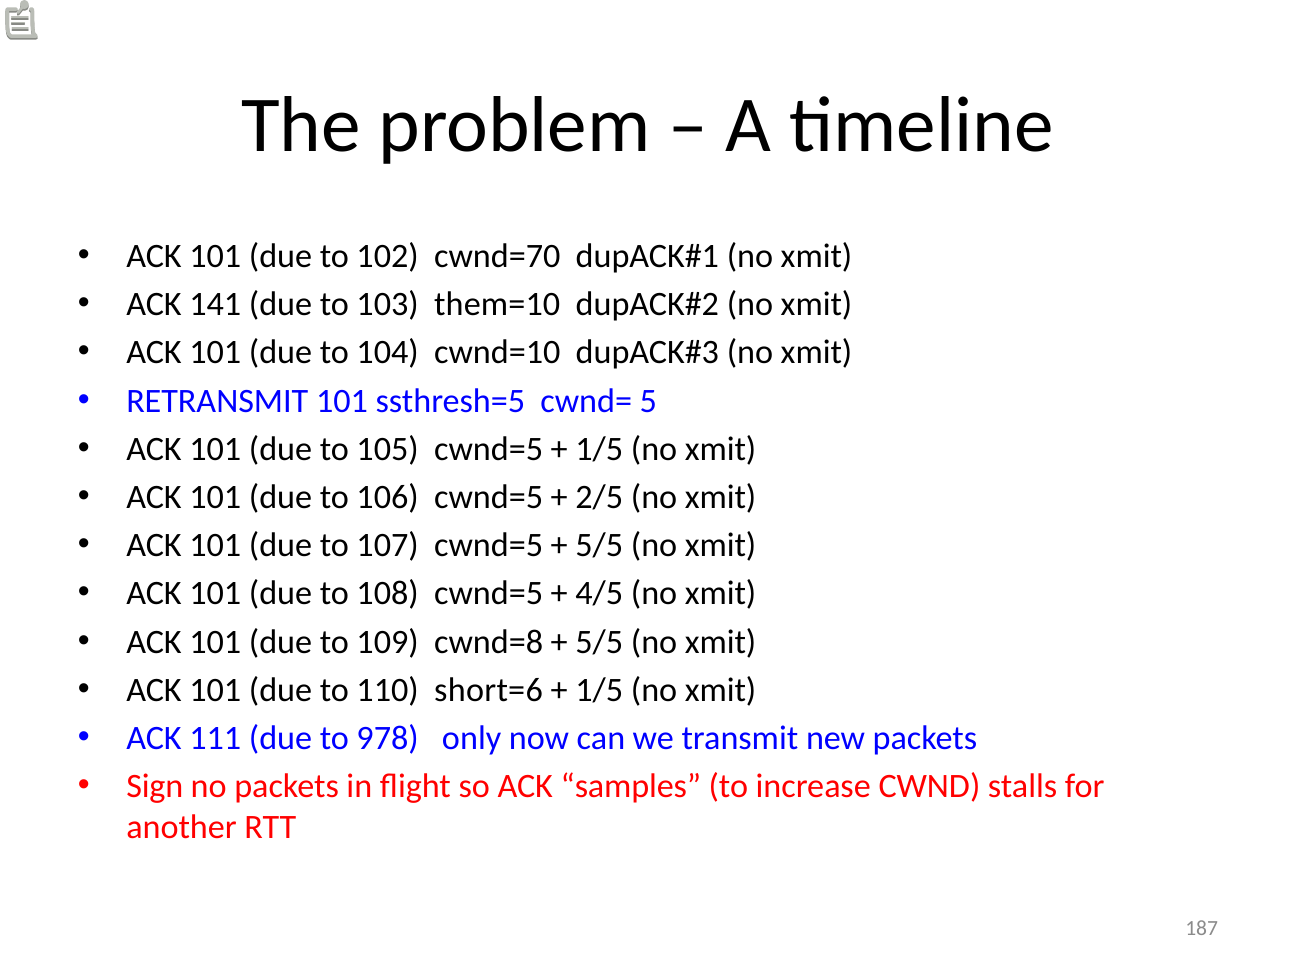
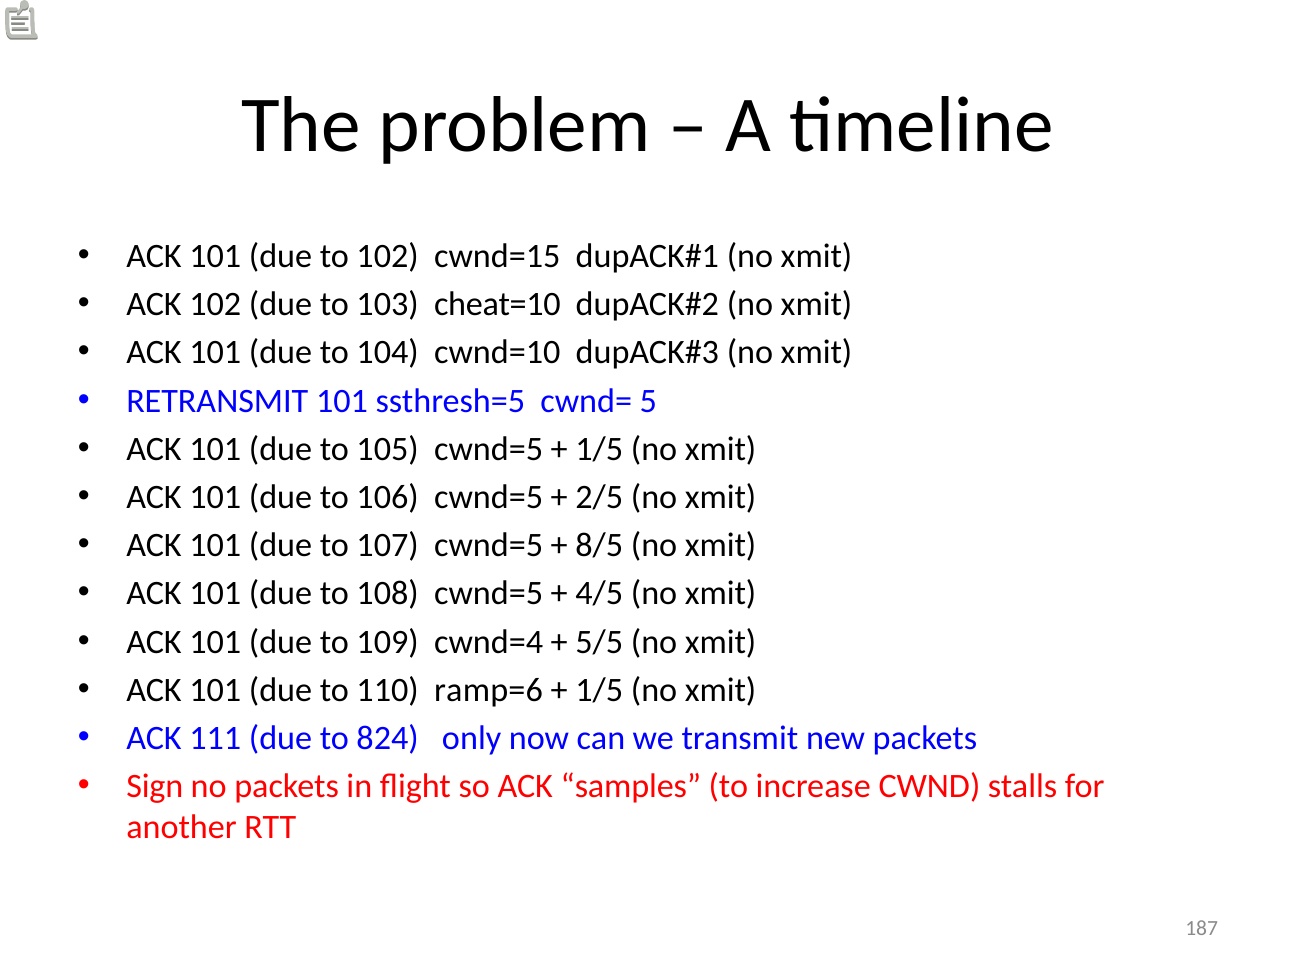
cwnd=70: cwnd=70 -> cwnd=15 (497, 256)
ACK 141: 141 -> 102 (215, 304)
them=10: them=10 -> cheat=10 (497, 304)
5/5: 5/5 -> 8/5 (599, 545)
cwnd=8: cwnd=8 -> cwnd=4 (489, 642)
short=6: short=6 -> ramp=6 (489, 690)
978: 978 -> 824 (388, 738)
